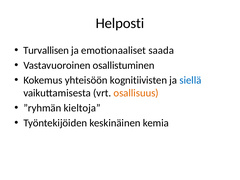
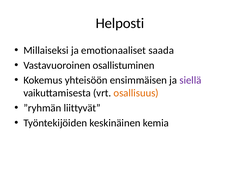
Turvallisen: Turvallisen -> Millaiseksi (46, 50)
kognitiivisten: kognitiivisten -> ensimmäisen (138, 80)
siellä colour: blue -> purple (190, 80)
kieltoja: kieltoja -> liittyvät (82, 108)
